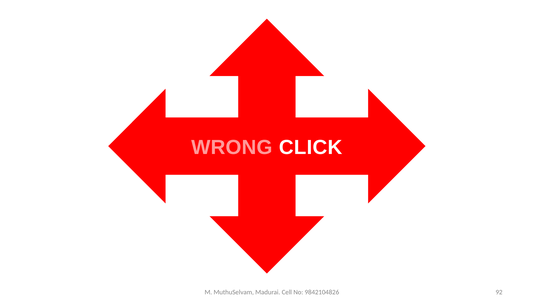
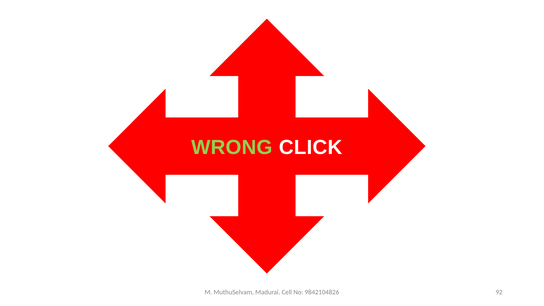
WRONG colour: pink -> light green (232, 148)
